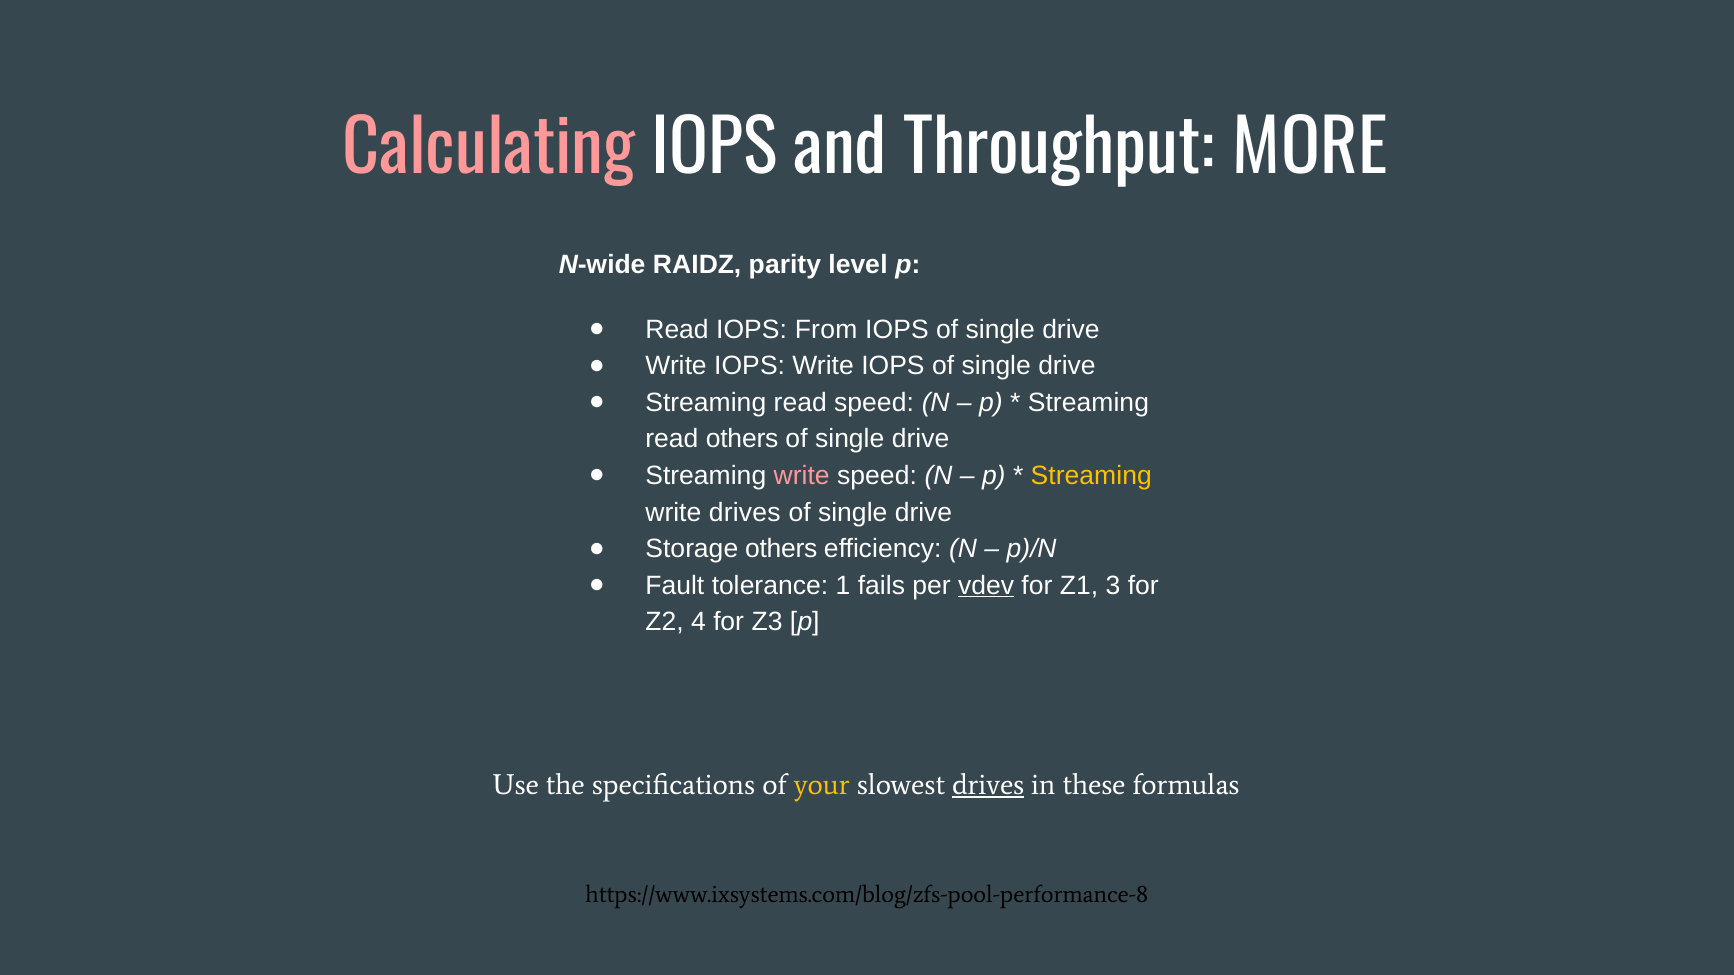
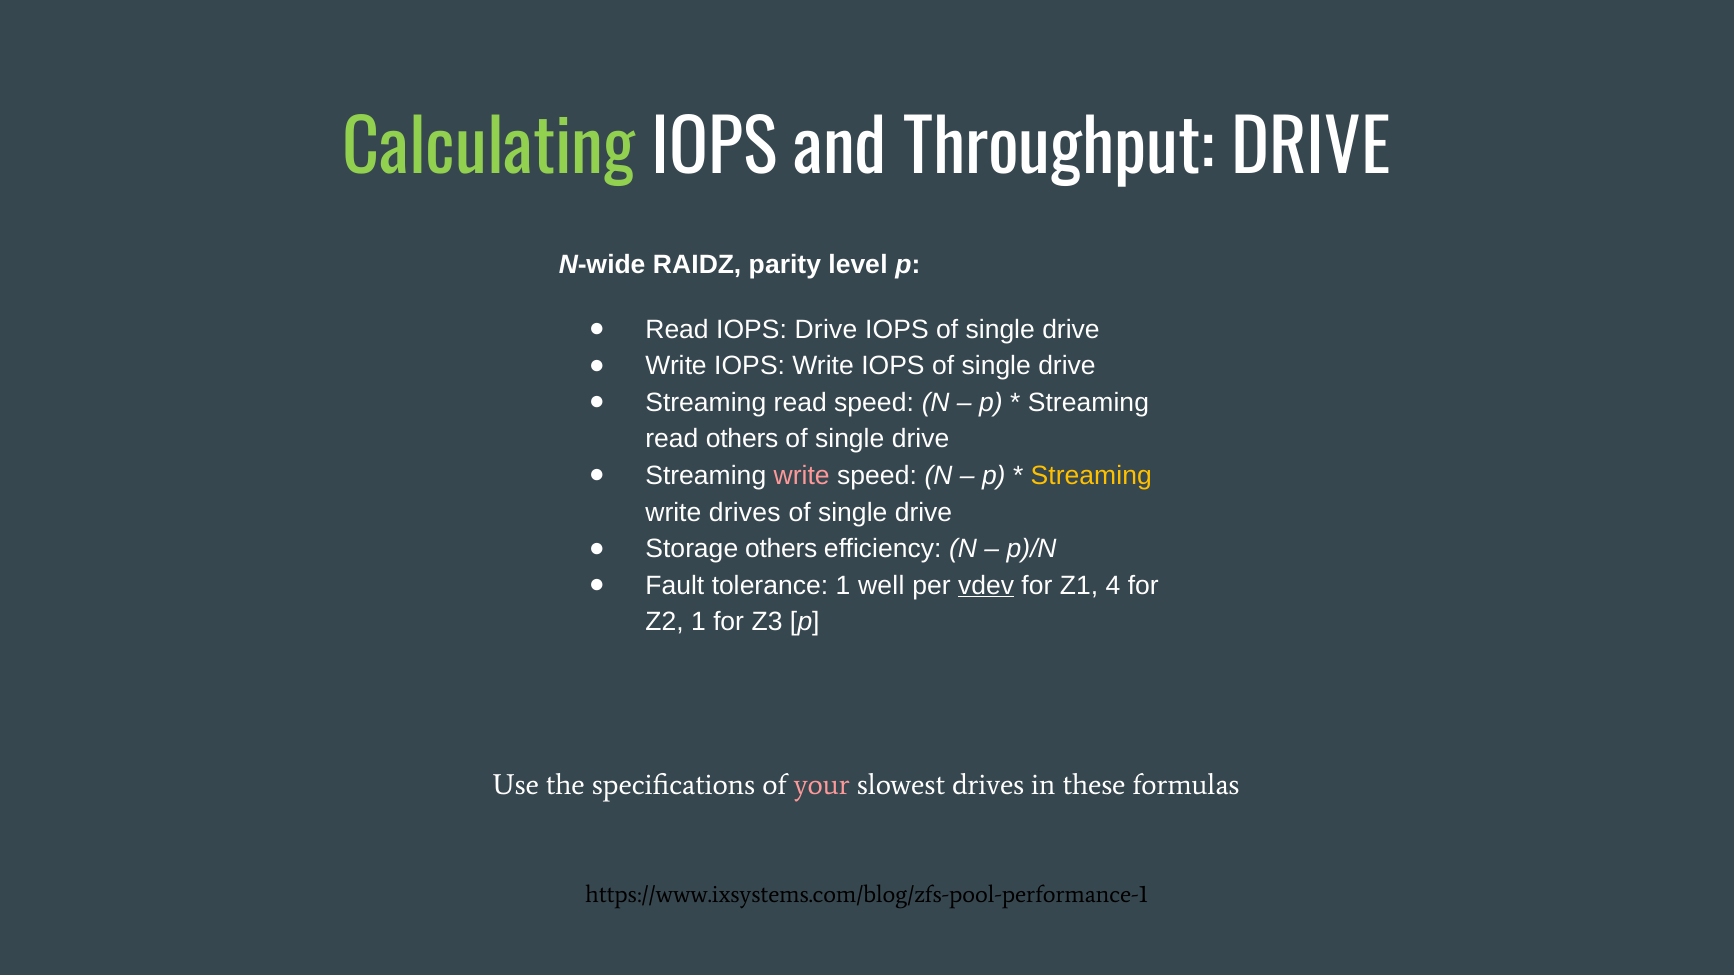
Calculating colour: pink -> light green (489, 150)
Throughput MORE: MORE -> DRIVE (1311, 150)
IOPS From: From -> Drive (826, 330)
fails: fails -> well (881, 586)
3: 3 -> 4 (1113, 586)
Z2 4: 4 -> 1 (698, 622)
your colour: yellow -> pink (822, 785)
drives underline: present -> none (988, 785)
https://www.ixsystems.com/blog/zfs-pool-performance-8: https://www.ixsystems.com/blog/zfs-pool-performance-8 -> https://www.ixsystems.com/blog/zfs-pool-performance-1 (867, 894)
